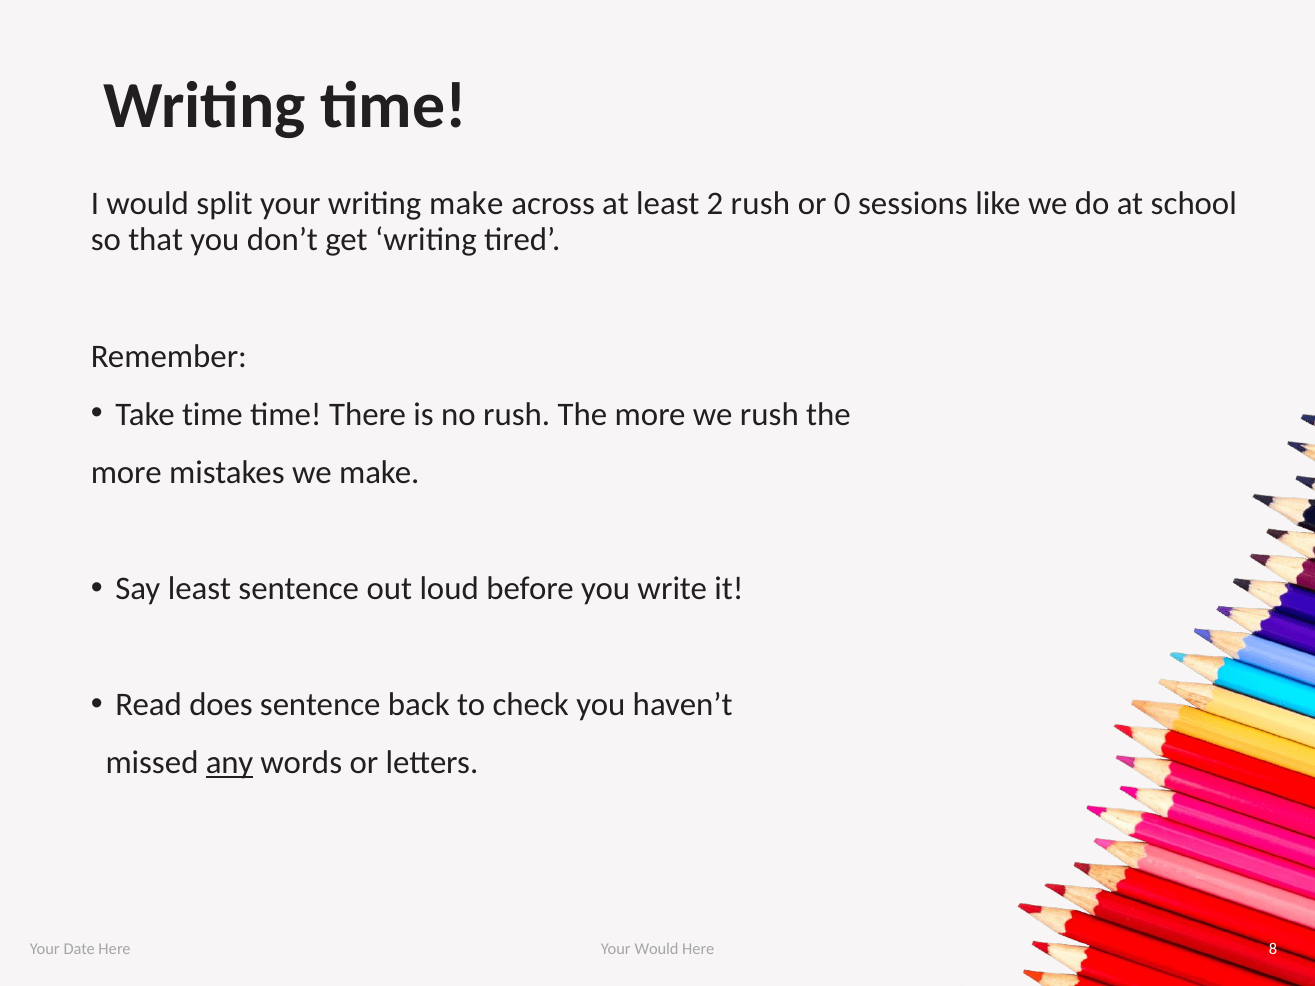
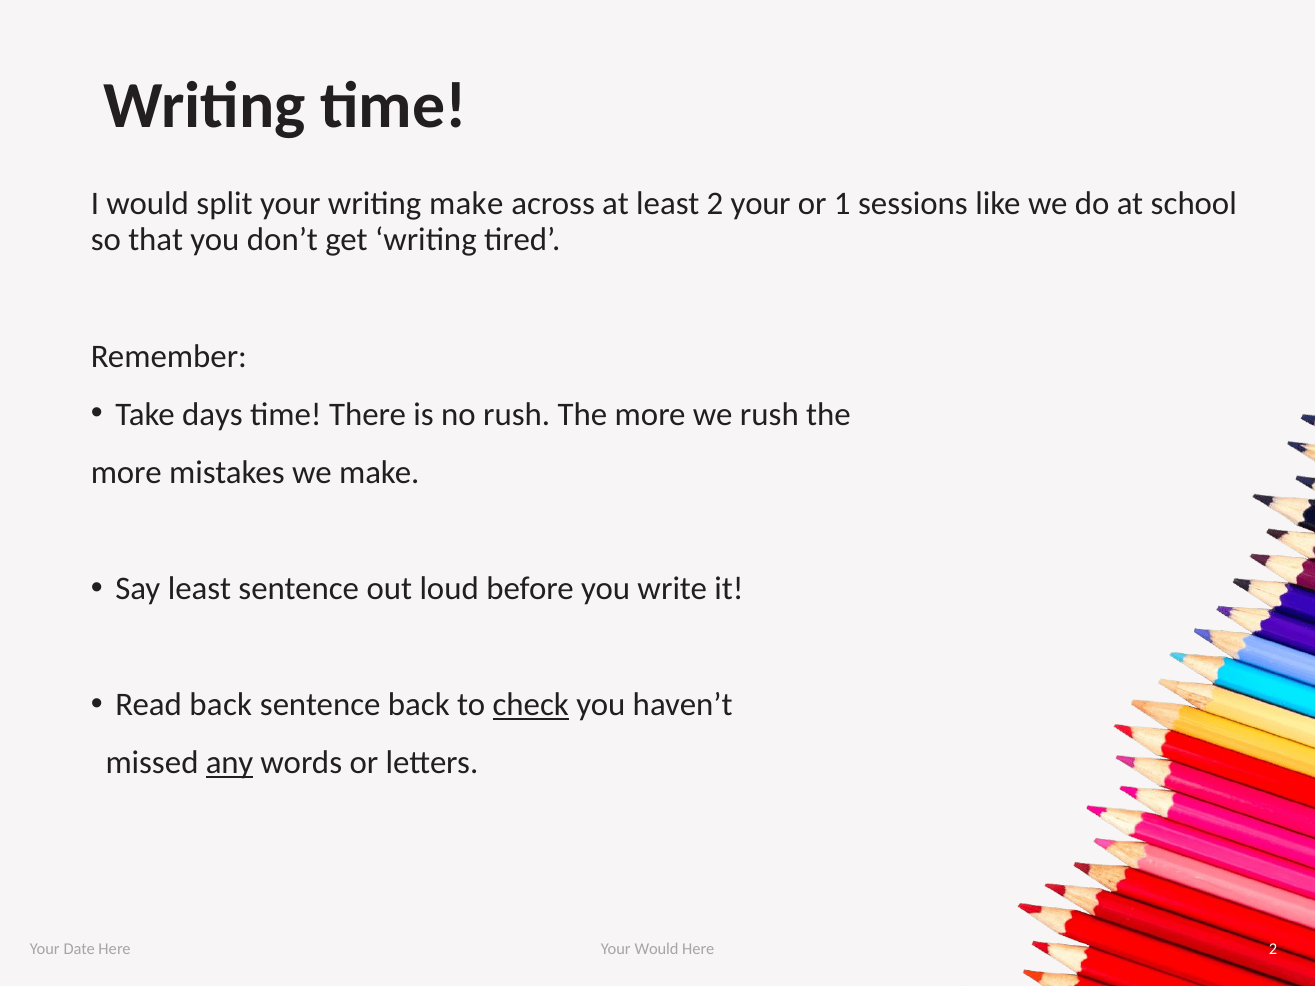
2 rush: rush -> your (761, 204)
0: 0 -> 1 (842, 204)
Take time: time -> days (212, 414)
Read does: does -> back (221, 705)
check underline: none -> present (531, 705)
Here 8: 8 -> 2 (1273, 950)
